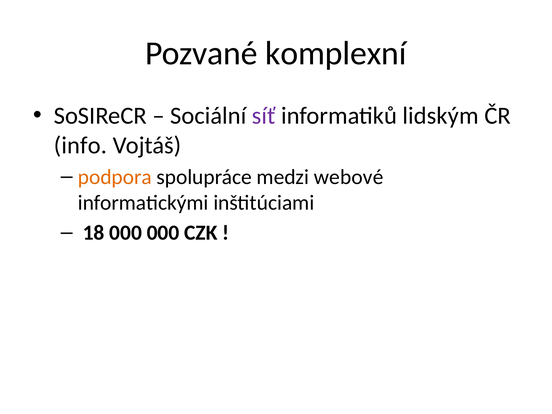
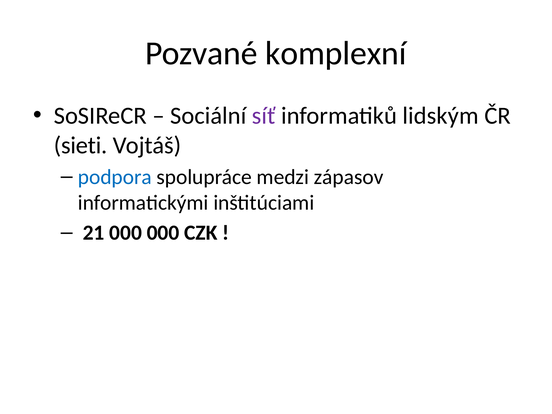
info: info -> sieti (81, 145)
podpora colour: orange -> blue (115, 177)
webové: webové -> zápasov (349, 177)
18: 18 -> 21 (94, 233)
